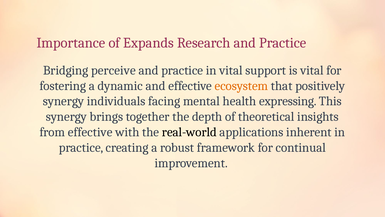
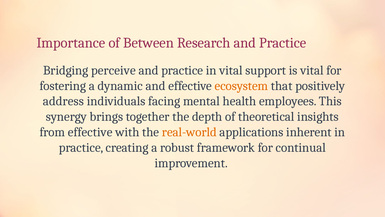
Expands: Expands -> Between (149, 43)
synergy: synergy -> address (63, 101)
expressing: expressing -> employees (288, 101)
real-world colour: black -> orange (189, 132)
